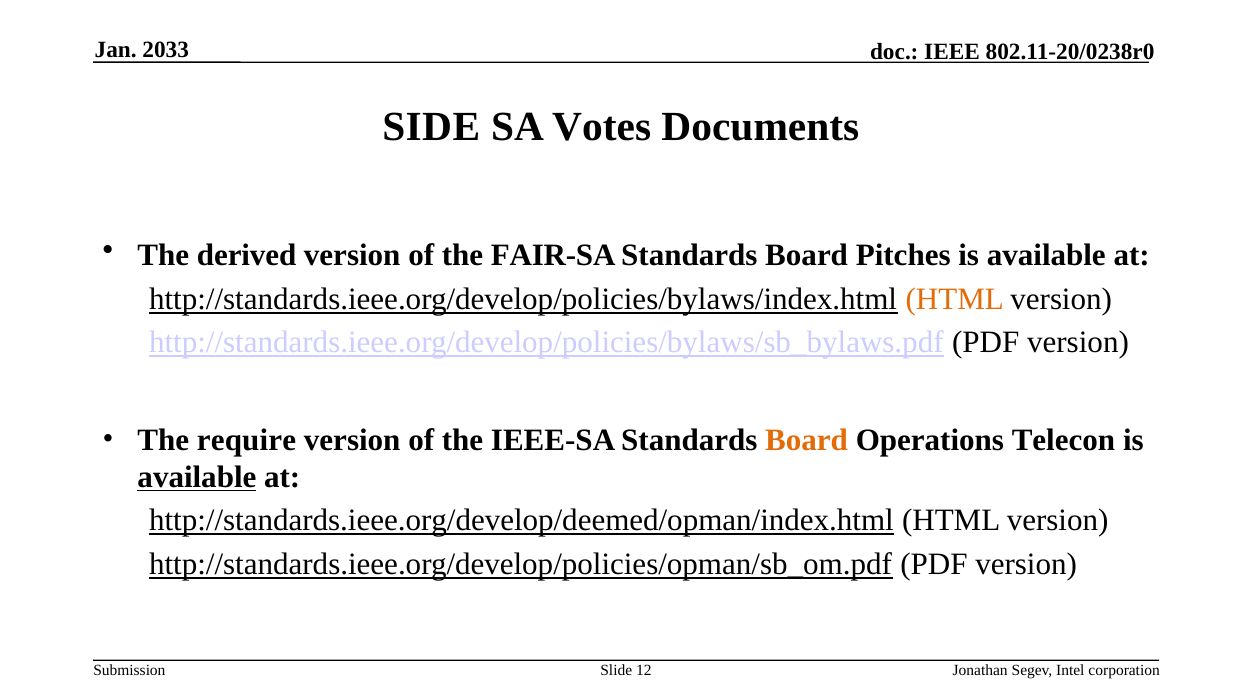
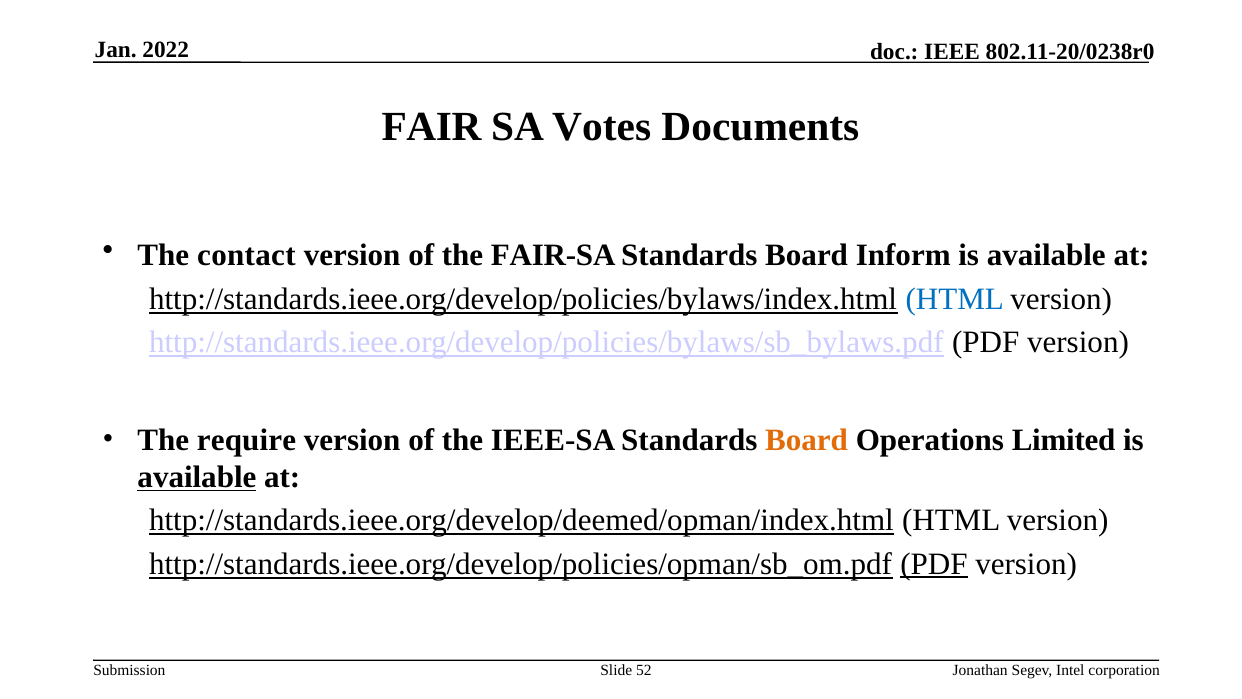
2033: 2033 -> 2022 (166, 49)
SIDE: SIDE -> FAIR (432, 127)
derived: derived -> contact (246, 255)
Pitches: Pitches -> Inform (903, 255)
HTML colour: orange -> blue (955, 299)
Telecon: Telecon -> Limited (1064, 440)
PDF underline: none -> present (934, 564)
12: 12 -> 52 (644, 670)
